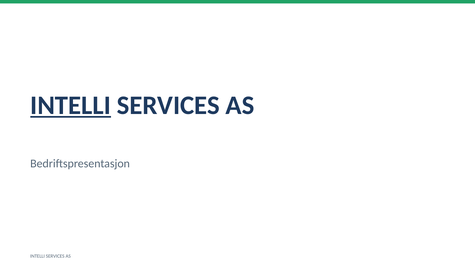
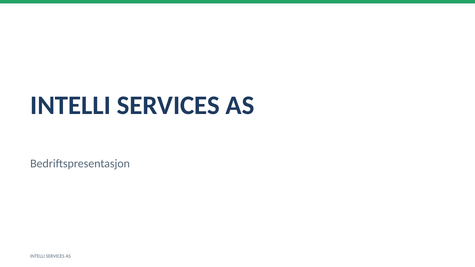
INTELLI underline: present -> none (71, 105)
